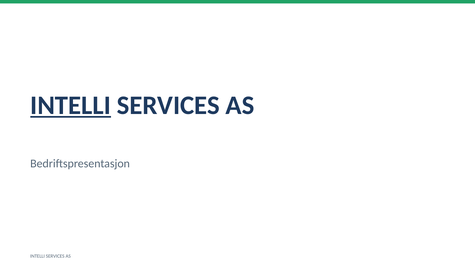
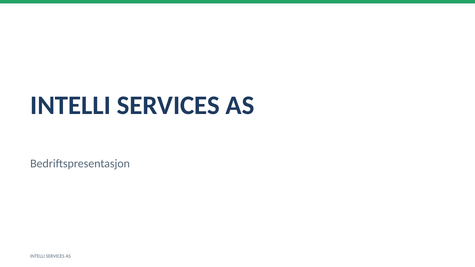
INTELLI underline: present -> none (71, 105)
